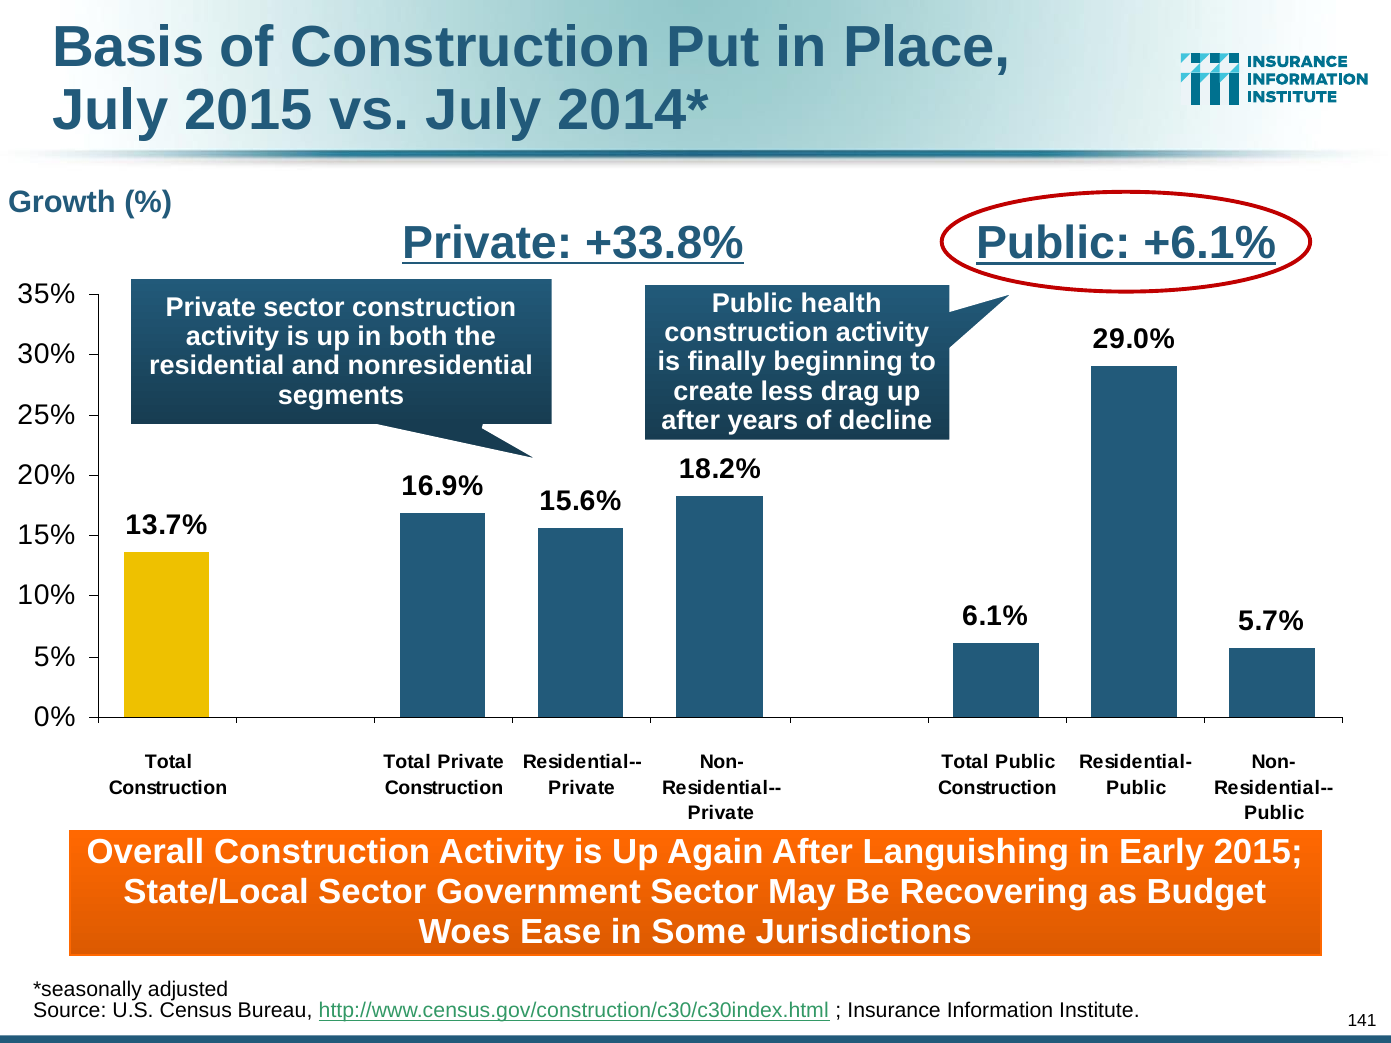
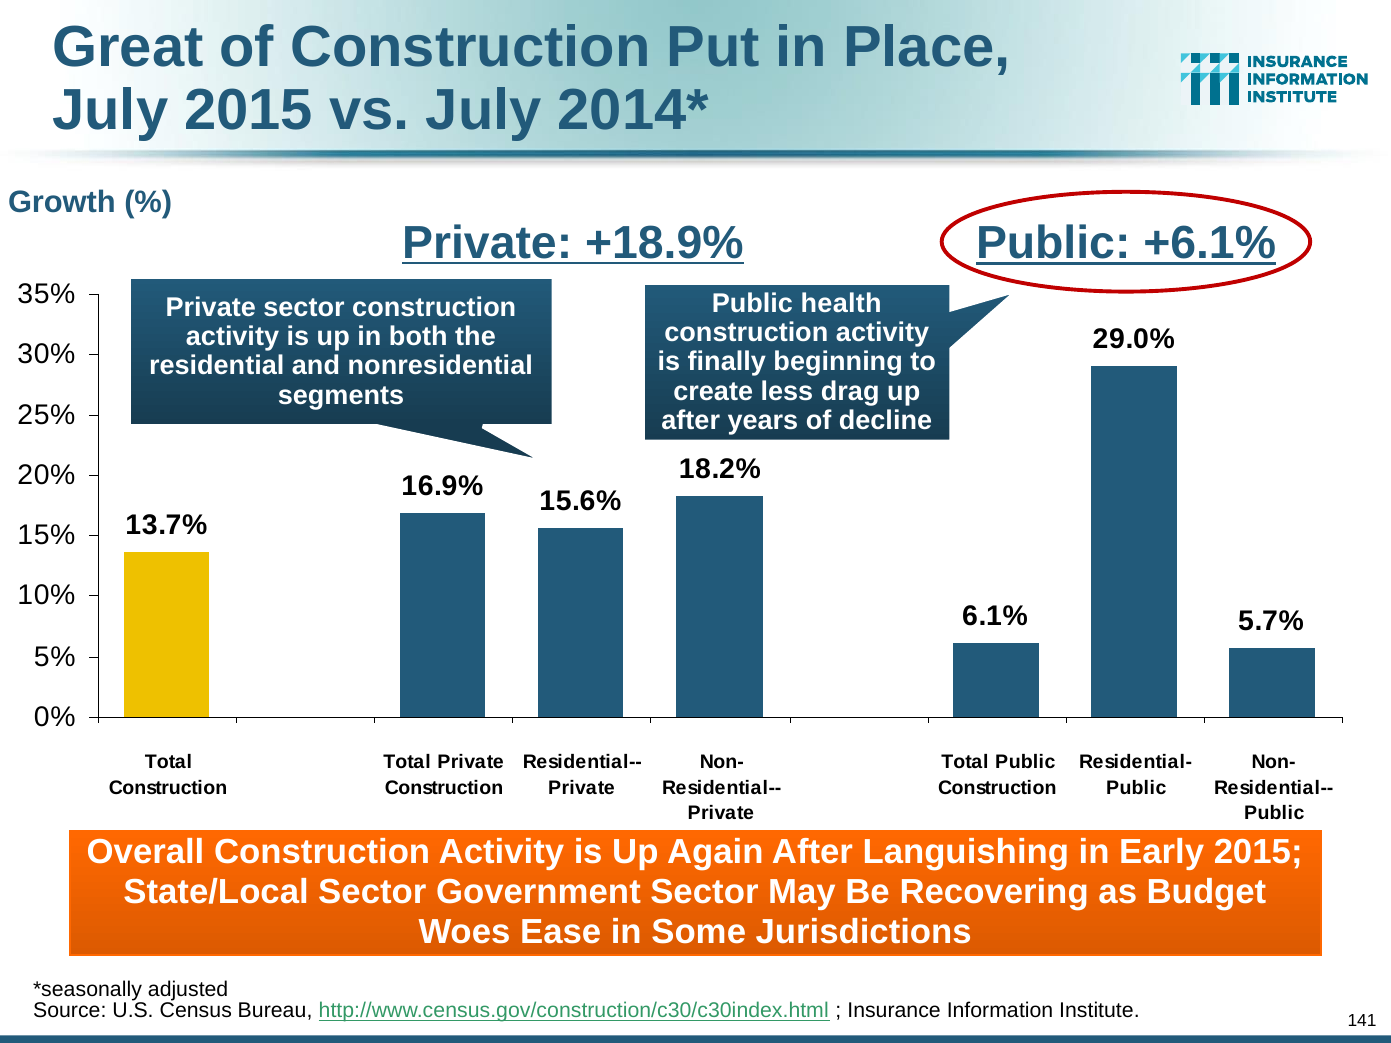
Basis: Basis -> Great (128, 47)
+33.8%: +33.8% -> +18.9% (664, 243)
